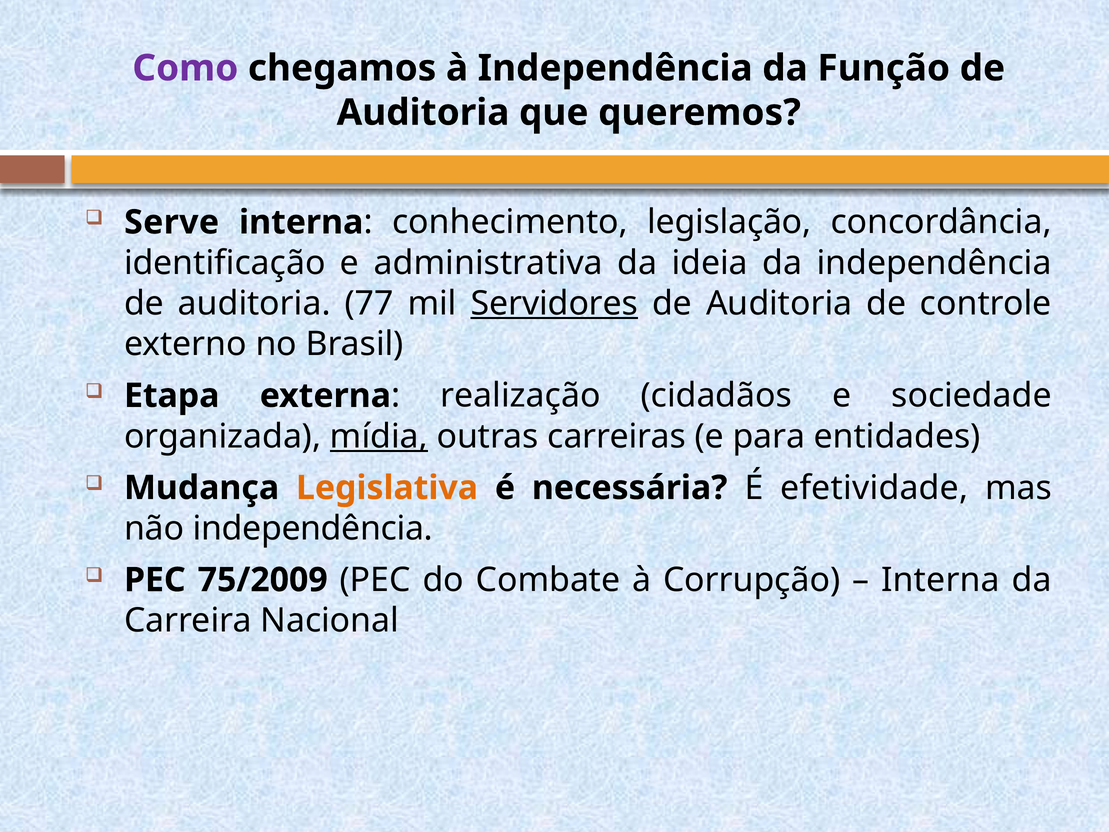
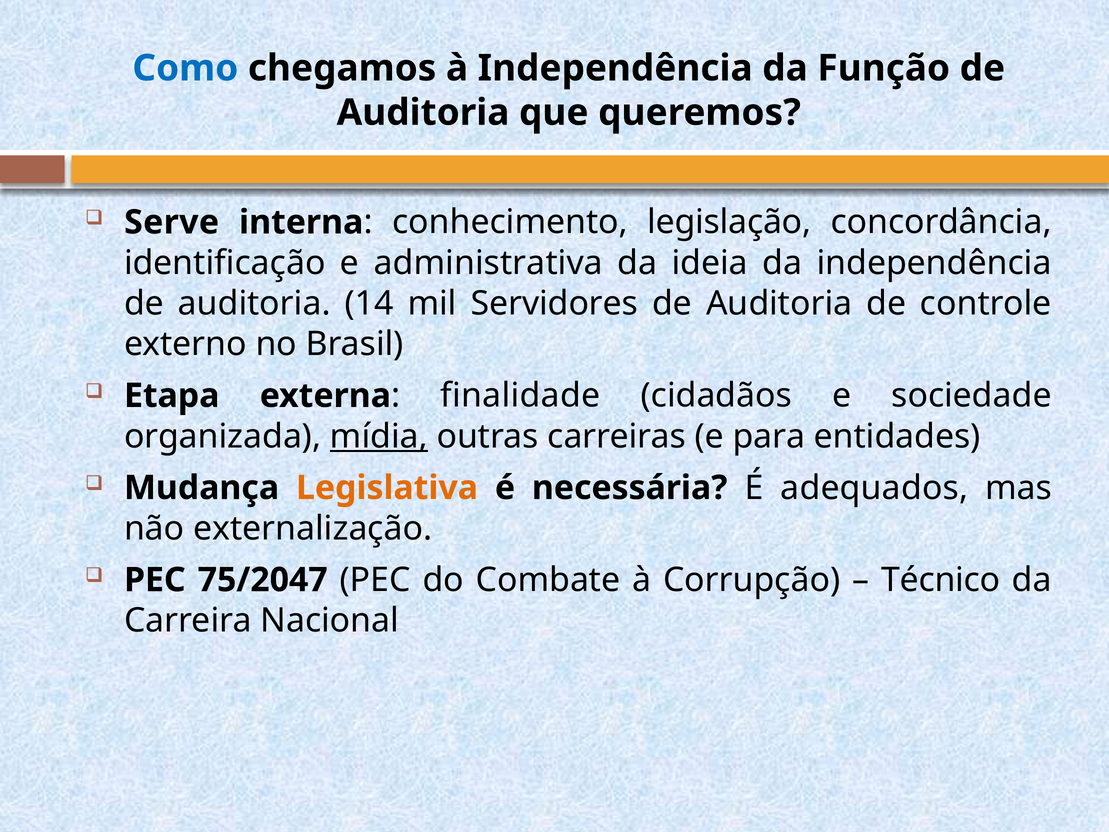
Como colour: purple -> blue (185, 68)
77: 77 -> 14 (369, 304)
Servidores underline: present -> none (554, 304)
realização: realização -> finalidade (520, 396)
efetividade: efetividade -> adequados (874, 488)
não independência: independência -> externalização (313, 528)
75/2009: 75/2009 -> 75/2047 (263, 580)
Interna: Interna -> Técnico (941, 580)
